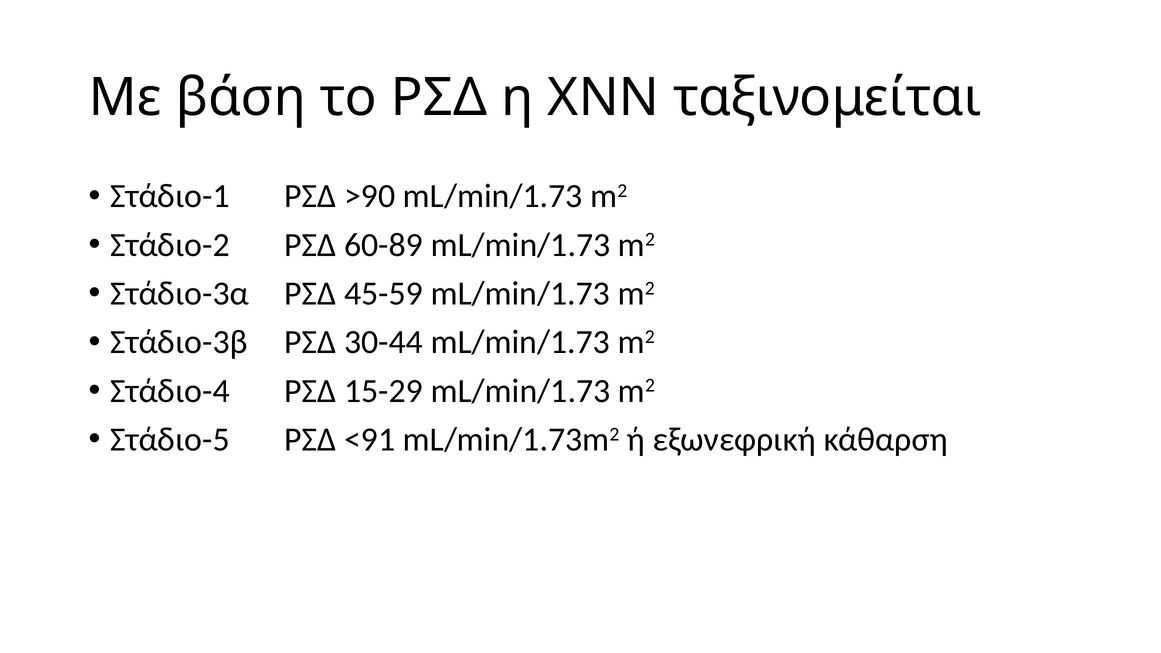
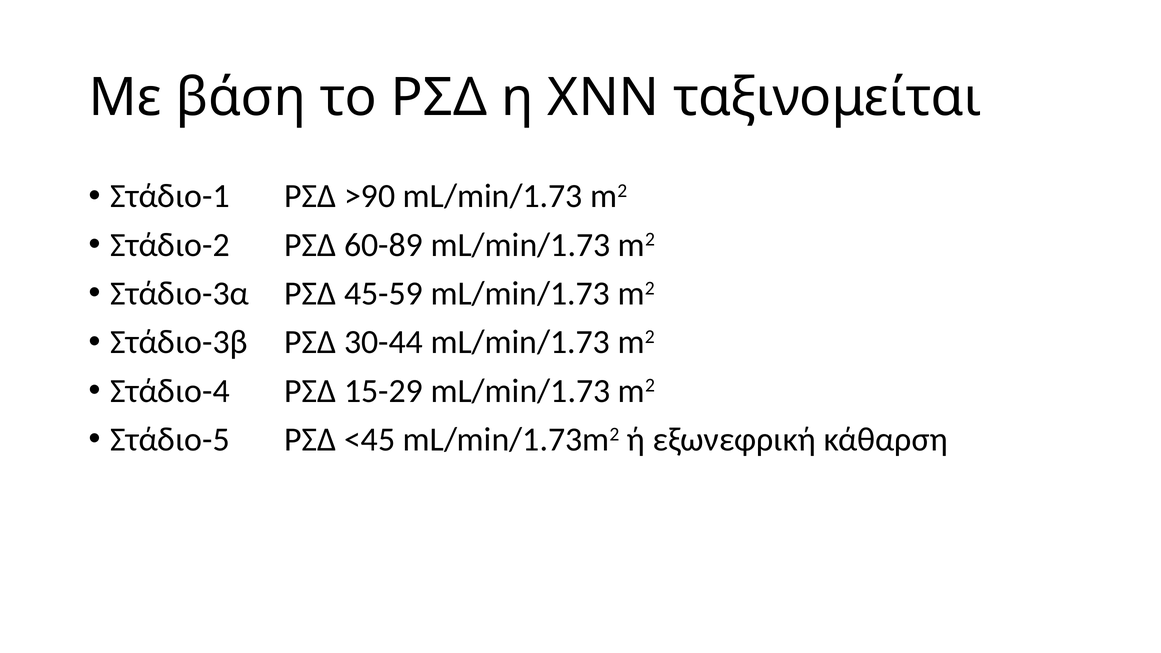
<91: <91 -> <45 (370, 440)
